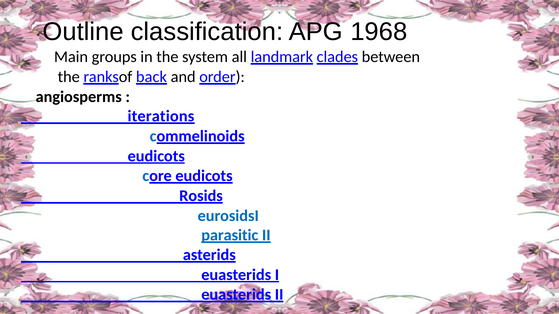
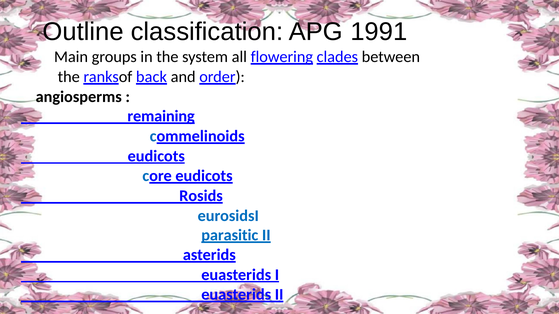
1968: 1968 -> 1991 (379, 32)
landmark: landmark -> flowering (282, 57)
iterations: iterations -> remaining (161, 116)
